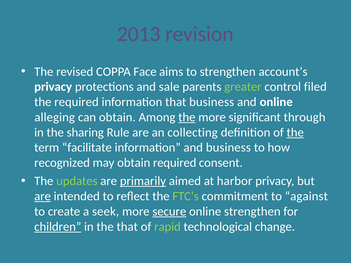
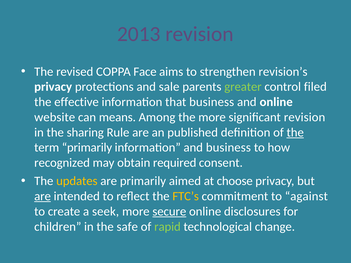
account’s: account’s -> revision’s (283, 72)
the required: required -> effective (77, 102)
alleging: alleging -> website (55, 117)
can obtain: obtain -> means (117, 117)
the underline: present -> none (187, 117)
significant through: through -> revision (305, 117)
collecting: collecting -> published (193, 132)
term facilitate: facilitate -> primarily (87, 148)
updates colour: light green -> yellow (77, 181)
primarily underline: present -> none (143, 181)
harbor: harbor -> choose (235, 181)
FTC’s colour: light green -> yellow (186, 196)
online strengthen: strengthen -> disclosures (252, 212)
children underline: present -> none (58, 227)
the that: that -> safe (127, 227)
